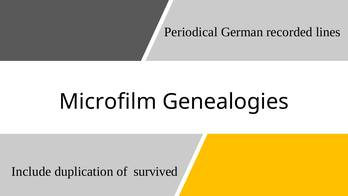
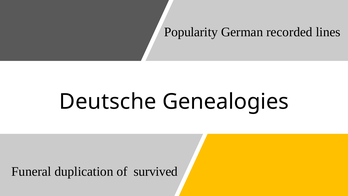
Periodical: Periodical -> Popularity (191, 32)
Microfilm: Microfilm -> Deutsche (108, 101)
Include: Include -> Funeral (31, 171)
